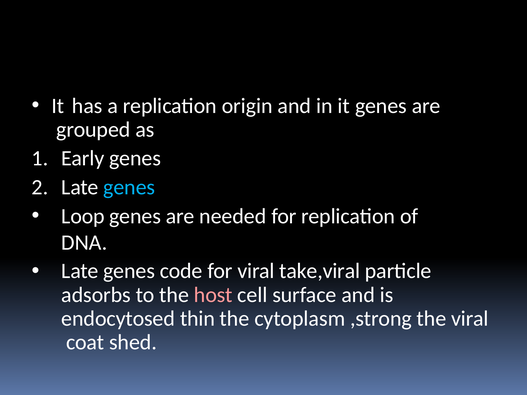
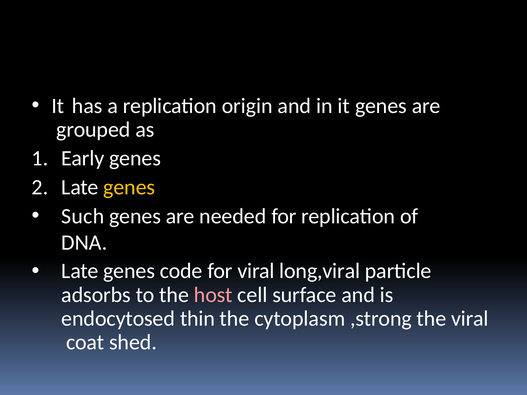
genes colour: light blue -> yellow (129, 187)
Loop: Loop -> Such (83, 216)
take,viral: take,viral -> long,viral (320, 271)
